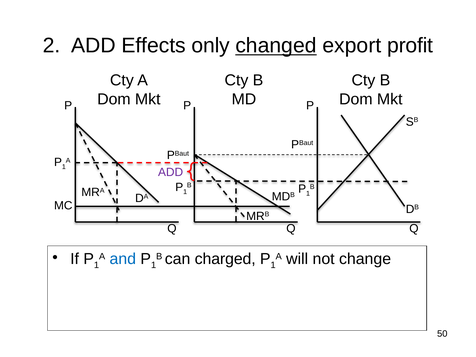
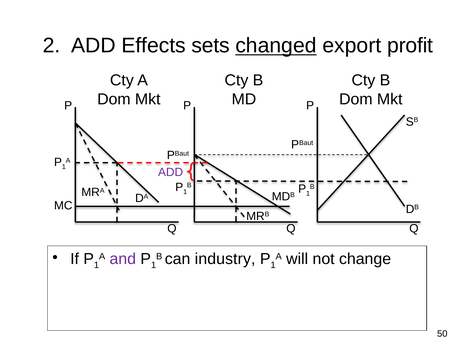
only: only -> sets (211, 46)
and colour: blue -> purple (123, 259)
charged: charged -> industry (225, 259)
